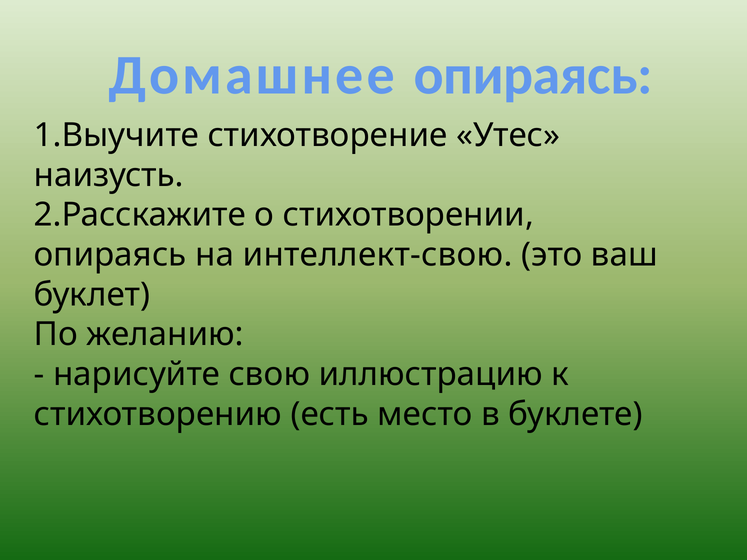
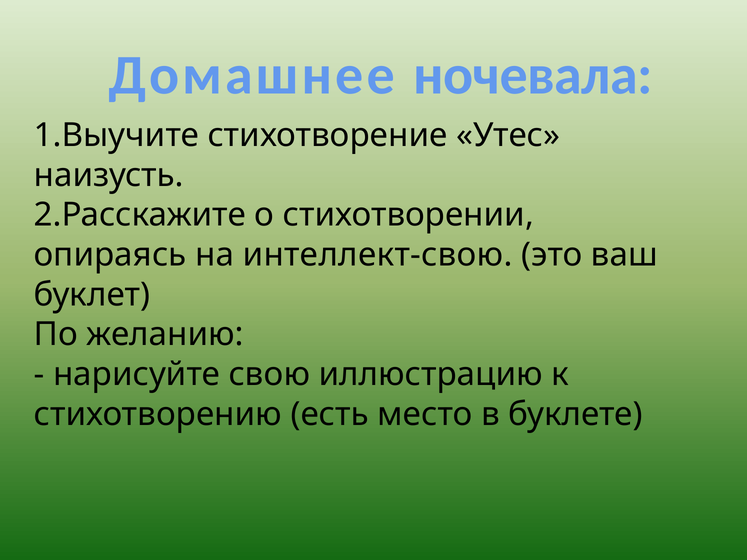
Домашнее опираясь: опираясь -> ночевала (533, 75)
